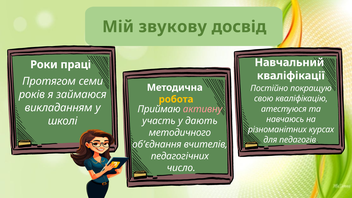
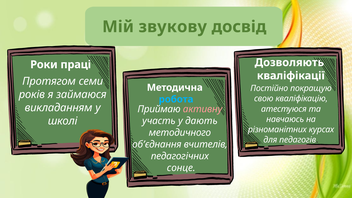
Навчальний: Навчальний -> Дозволяють (289, 62)
робота colour: yellow -> light blue (176, 99)
число: число -> сонце (181, 168)
